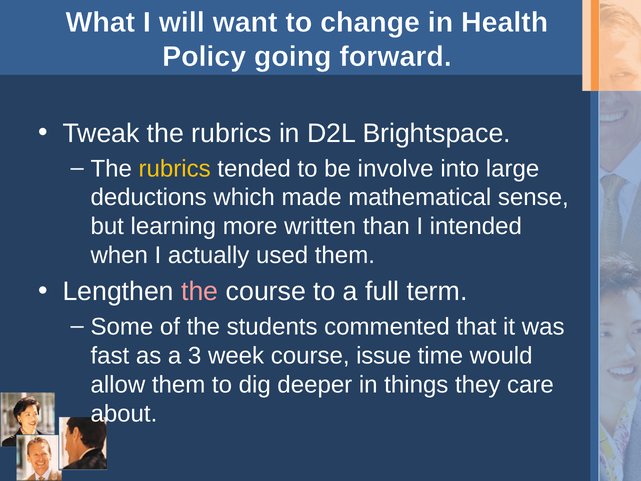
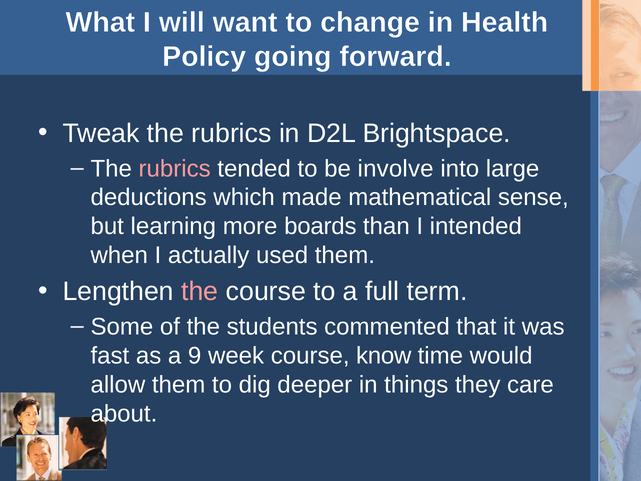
rubrics colour: yellow -> pink (175, 169)
written: written -> boards (320, 226)
3: 3 -> 9 (195, 356)
issue: issue -> know (384, 356)
